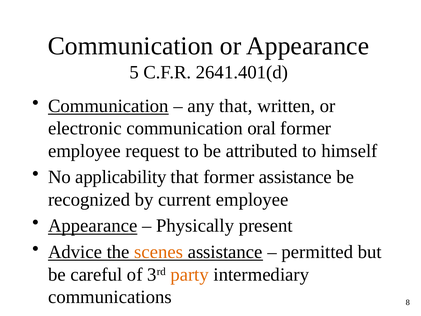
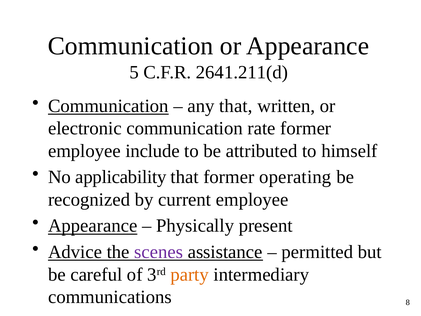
2641.401(d: 2641.401(d -> 2641.211(d (242, 72)
oral: oral -> rate (262, 128)
request: request -> include (153, 151)
former assistance: assistance -> operating (295, 177)
scenes colour: orange -> purple (159, 252)
